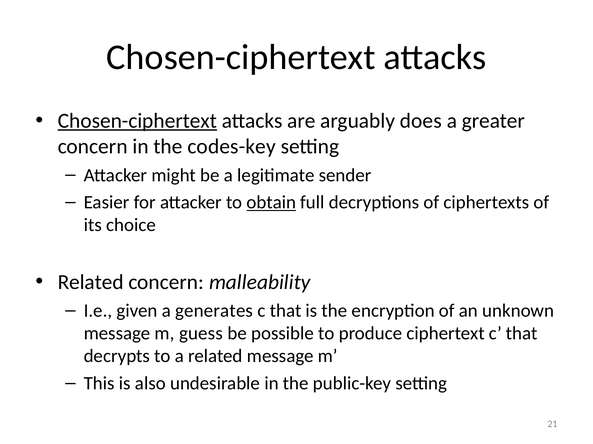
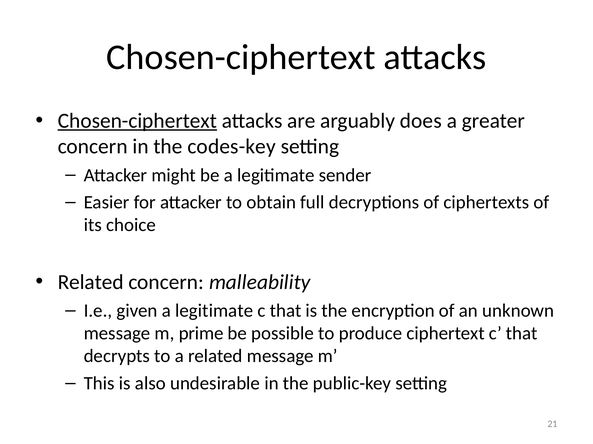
obtain underline: present -> none (271, 203)
given a generates: generates -> legitimate (214, 311)
guess: guess -> prime (201, 334)
